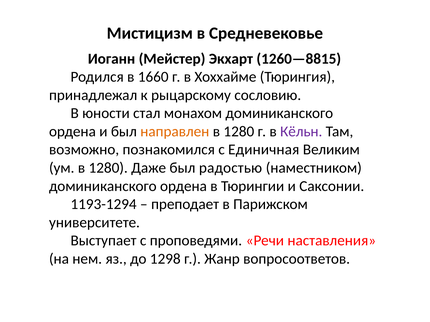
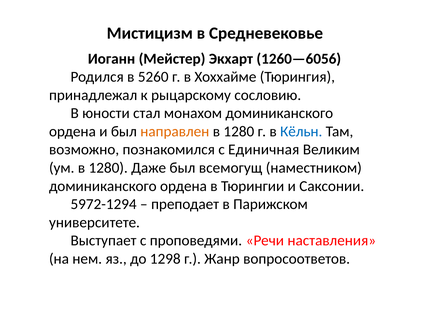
1260—8815: 1260—8815 -> 1260—6056 (299, 59)
1660: 1660 -> 5260 (153, 77)
Кёльн colour: purple -> blue (301, 132)
радостью: радостью -> всемогущ (231, 168)
1193-1294: 1193-1294 -> 5972-1294 (104, 205)
